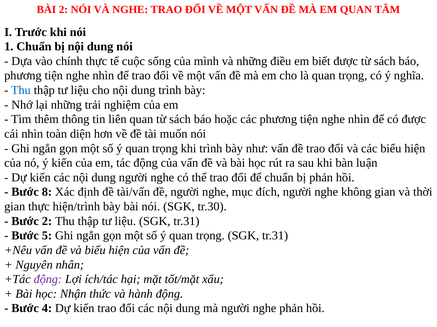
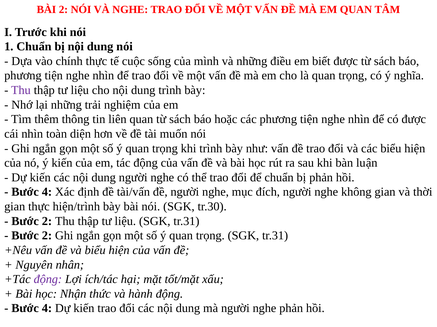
Thu colour: blue -> purple (21, 90)
8: 8 -> 4 (47, 192)
5: 5 -> 2 (47, 236)
